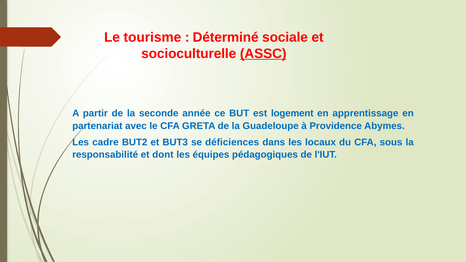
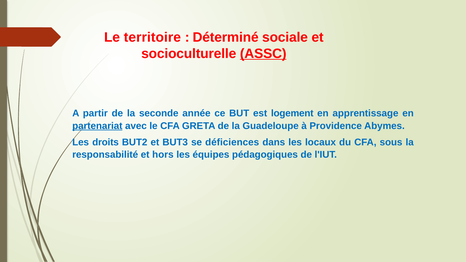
tourisme: tourisme -> territoire (152, 37)
partenariat underline: none -> present (97, 126)
cadre: cadre -> droits (106, 142)
dont: dont -> hors (163, 155)
